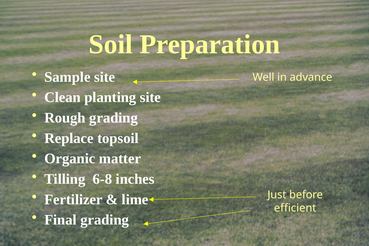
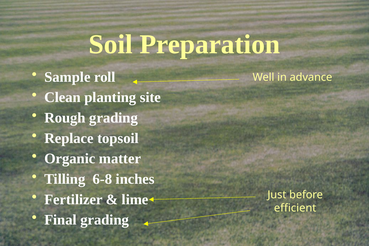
Sample site: site -> roll (105, 77)
